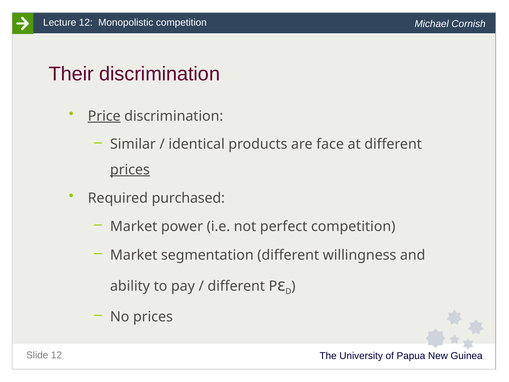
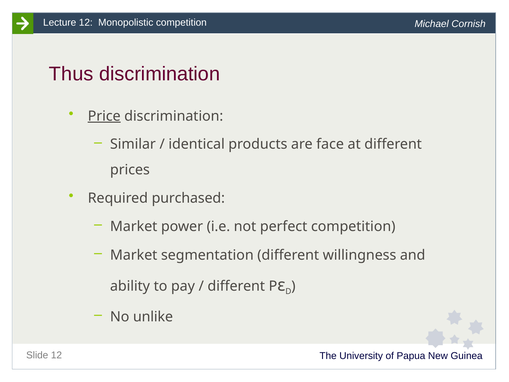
Their: Their -> Thus (71, 74)
prices underline: present -> none (130, 170)
No prices: prices -> unlike (153, 317)
